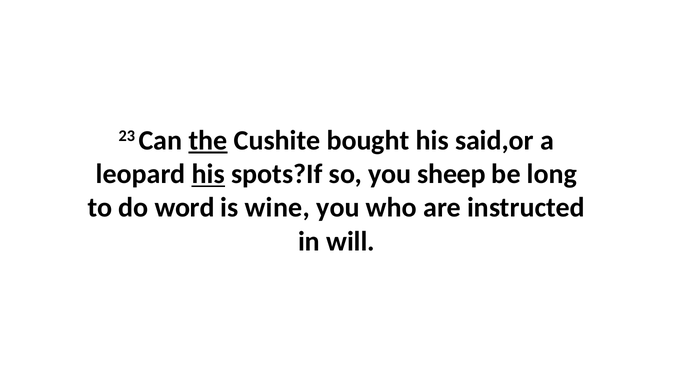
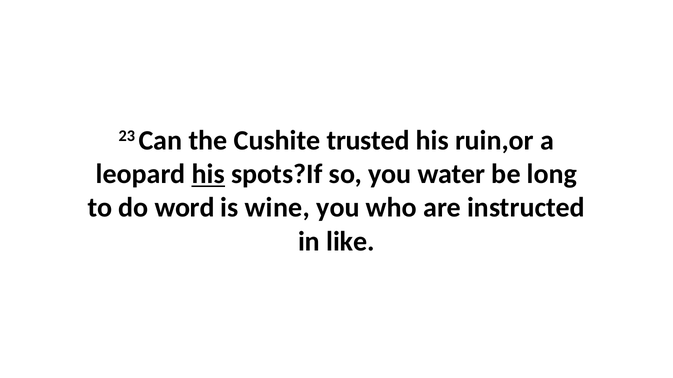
the underline: present -> none (208, 141)
bought: bought -> trusted (368, 141)
said,or: said,or -> ruin,or (494, 141)
sheep: sheep -> water (452, 174)
will: will -> like (351, 242)
